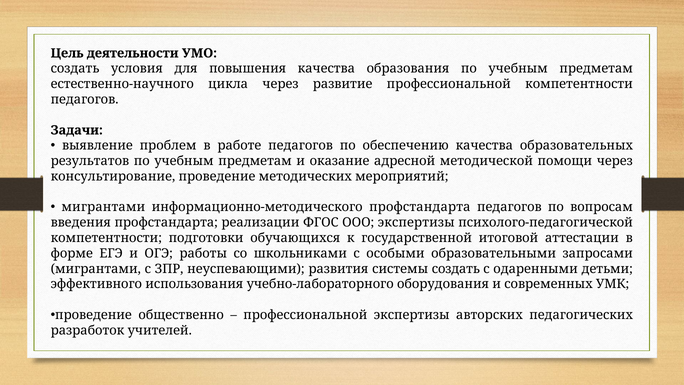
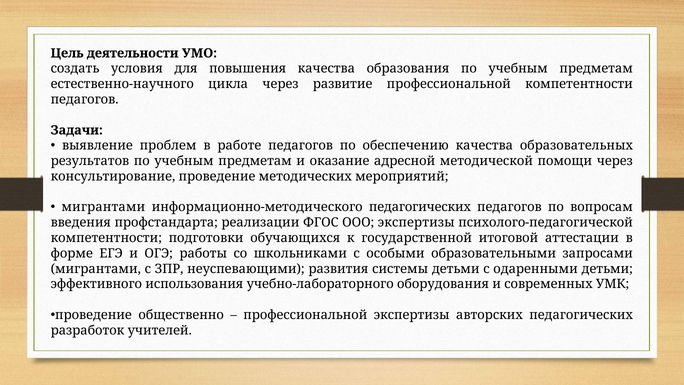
информационно-методического профстандарта: профстандарта -> педагогических (420, 207)
системы создать: создать -> детьми (456, 269)
